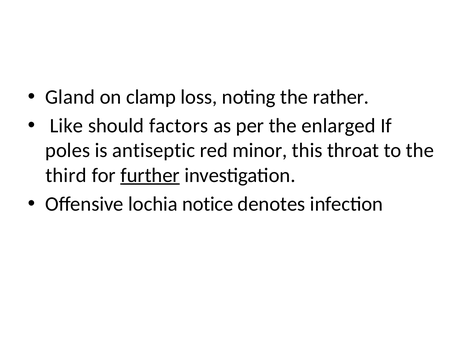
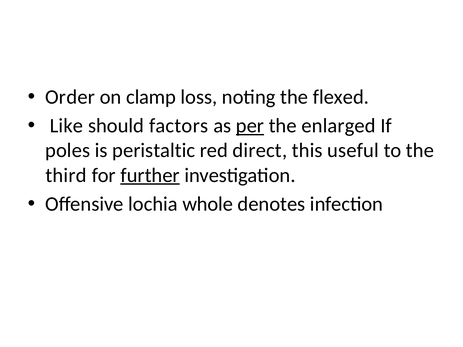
Gland: Gland -> Order (70, 97)
rather: rather -> flexed (341, 97)
per underline: none -> present (250, 126)
antiseptic: antiseptic -> peristaltic (154, 151)
minor: minor -> direct (260, 151)
throat: throat -> useful (353, 151)
notice: notice -> whole (208, 204)
